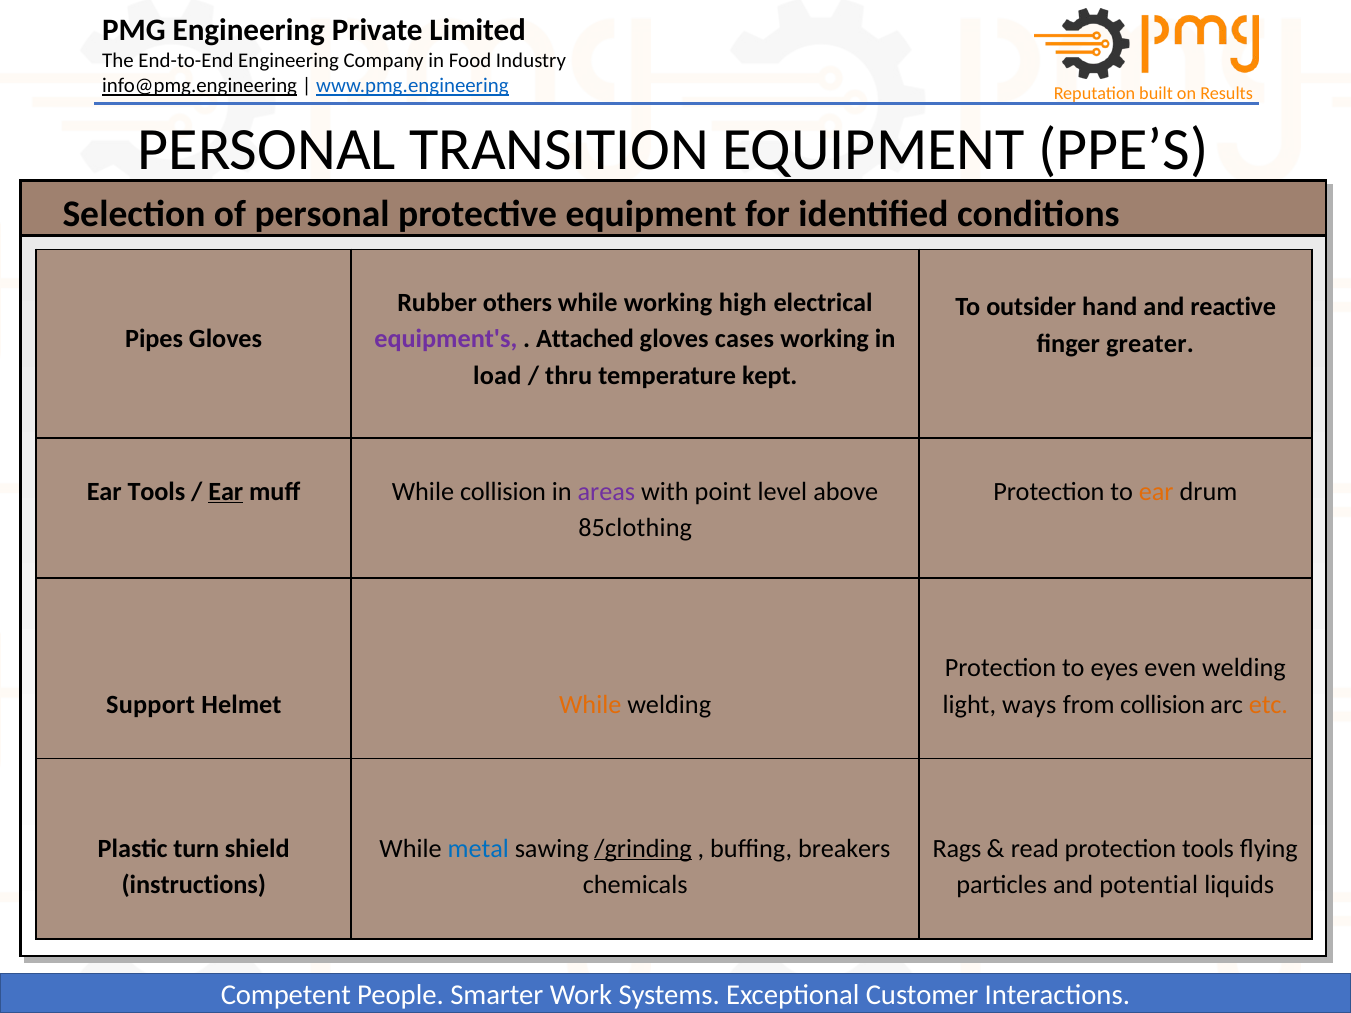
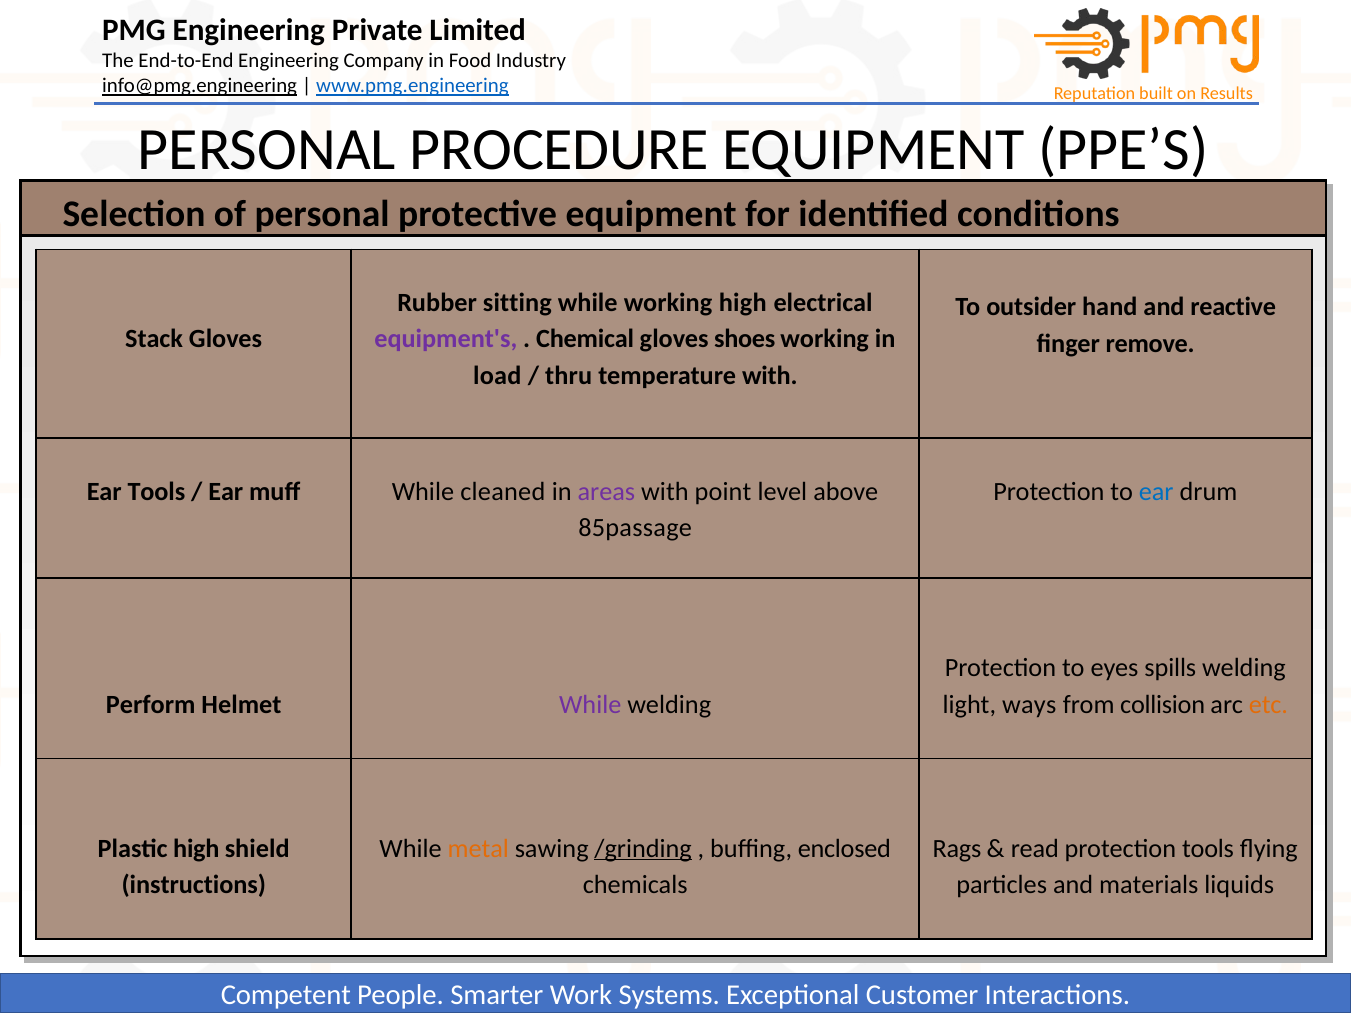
TRANSITION: TRANSITION -> PROCEDURE (559, 150)
others: others -> sitting (517, 302)
Pipes: Pipes -> Stack (154, 339)
Attached: Attached -> Chemical (585, 339)
cases: cases -> shoes (745, 339)
greater: greater -> remove (1150, 344)
temperature kept: kept -> with (770, 376)
Ear underline: present -> none (226, 491)
While collision: collision -> cleaned (503, 491)
ear colour: orange -> blue (1156, 491)
85clothing: 85clothing -> 85passage (635, 528)
even: even -> spills (1170, 668)
Support: Support -> Perform (151, 705)
While colour: orange -> purple (590, 705)
Plastic turn: turn -> high (196, 849)
metal colour: blue -> orange (478, 849)
breakers: breakers -> enclosed (844, 849)
potential: potential -> materials (1149, 885)
